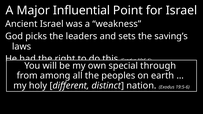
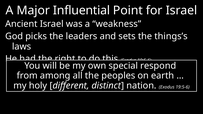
saving’s: saving’s -> things’s (171, 36)
through: through -> respond (158, 66)
